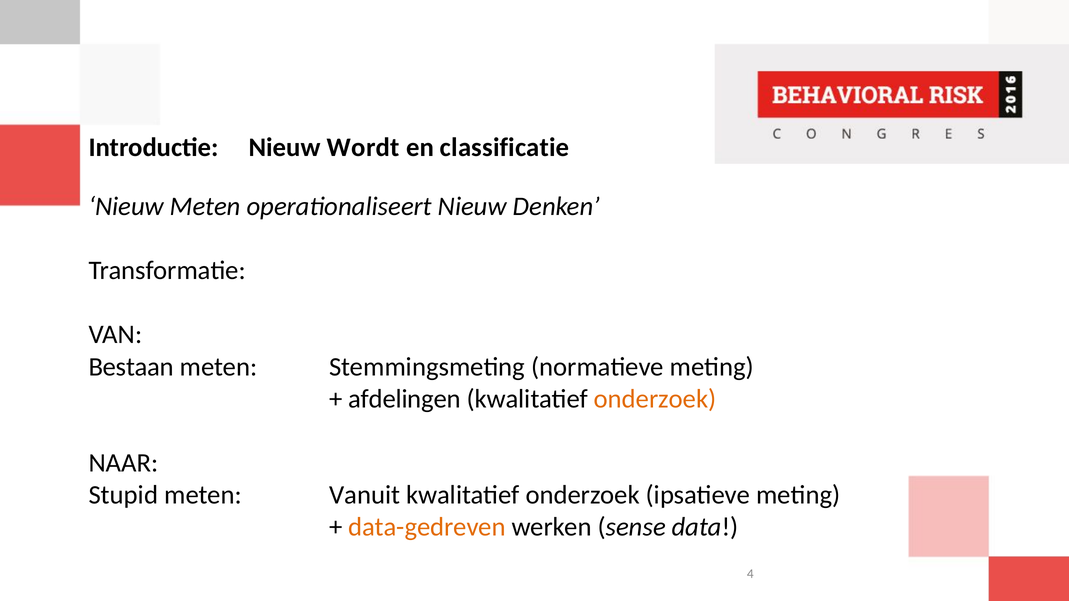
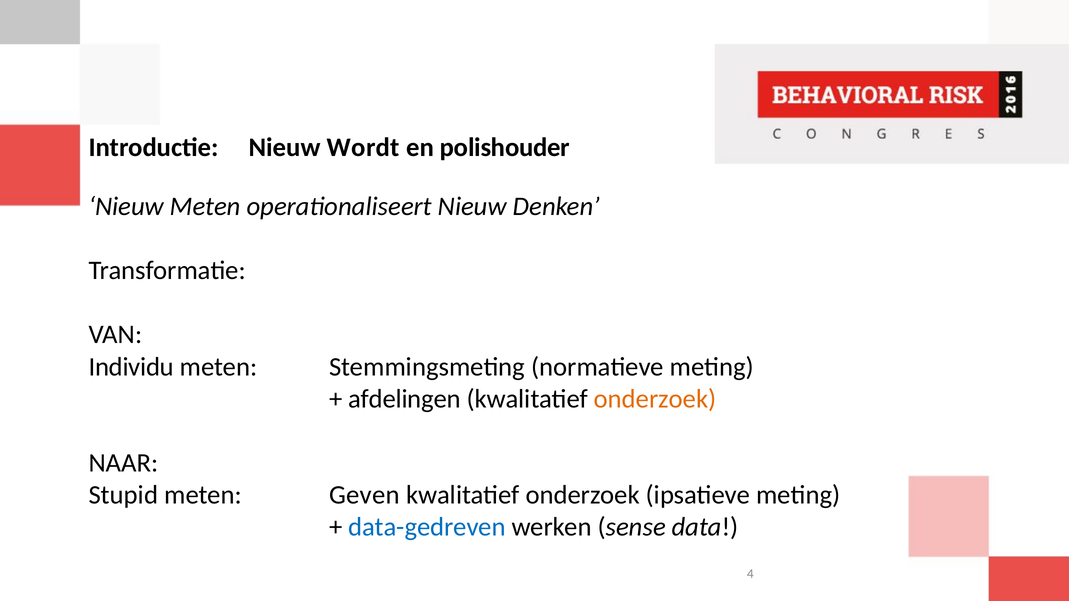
classificatie: classificatie -> polishouder (505, 148)
Bestaan: Bestaan -> Individu (131, 367)
Vanuit: Vanuit -> Geven (365, 495)
data-gedreven colour: orange -> blue (427, 527)
